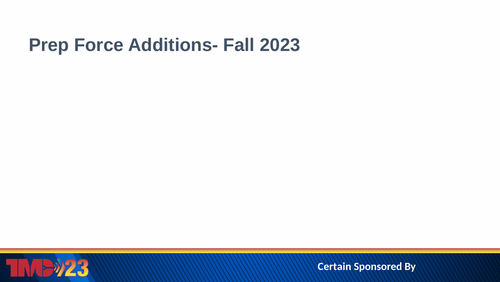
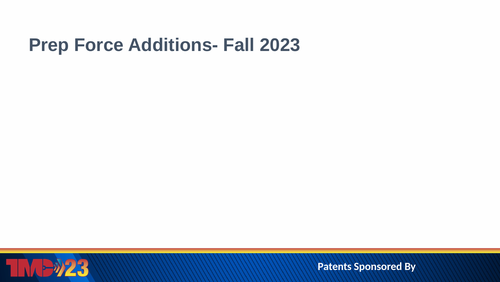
Certain: Certain -> Patents (335, 266)
